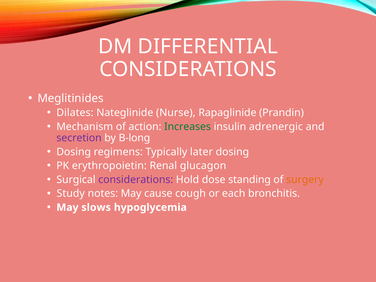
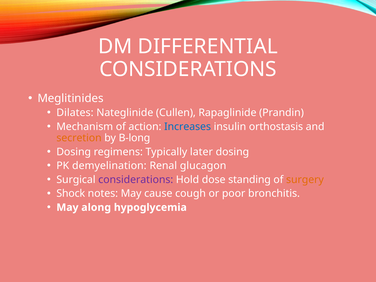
Nurse: Nurse -> Cullen (176, 113)
Increases colour: green -> blue (188, 127)
adrenergic: adrenergic -> orthostasis (276, 127)
secretion colour: purple -> orange (79, 138)
erythropoietin: erythropoietin -> demyelination (109, 166)
Study: Study -> Shock (71, 194)
each: each -> poor (234, 194)
slows: slows -> along (96, 207)
